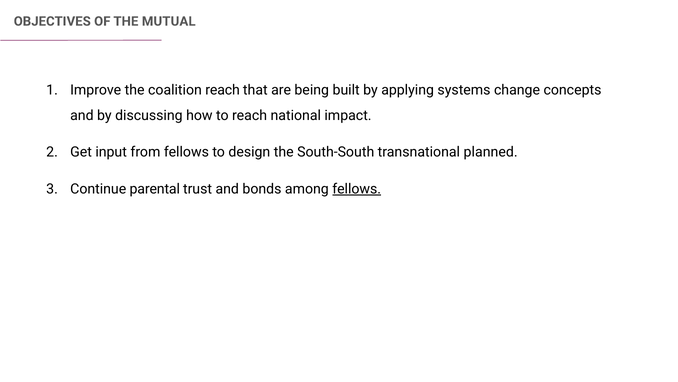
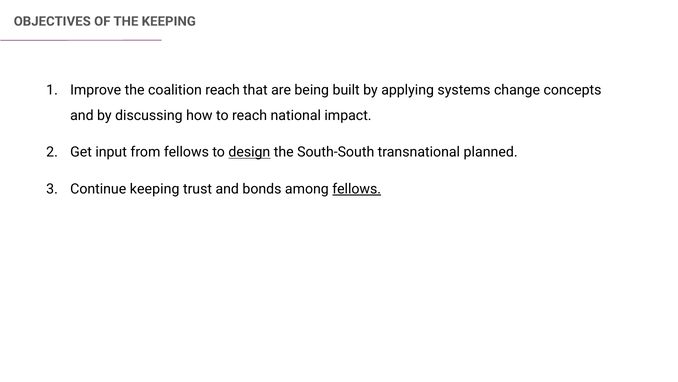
THE MUTUAL: MUTUAL -> KEEPING (169, 21)
design underline: none -> present (249, 152)
Continue parental: parental -> keeping (155, 189)
